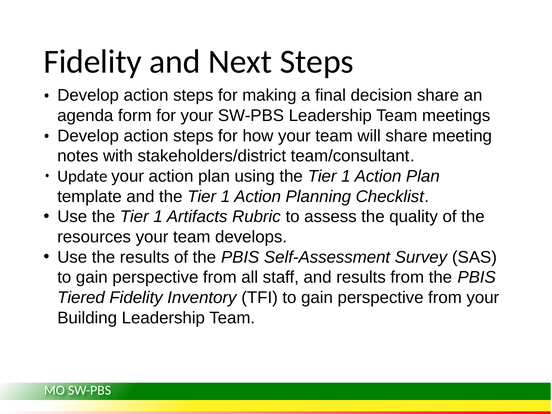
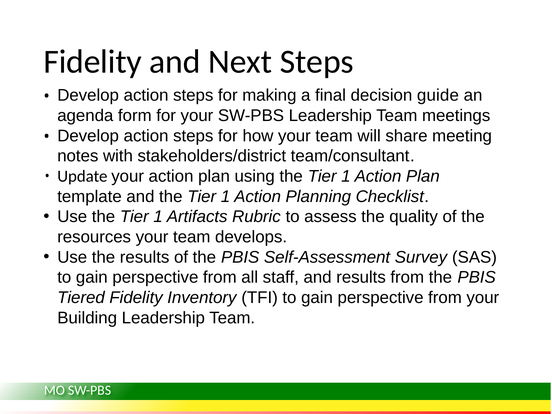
decision share: share -> guide (438, 95)
